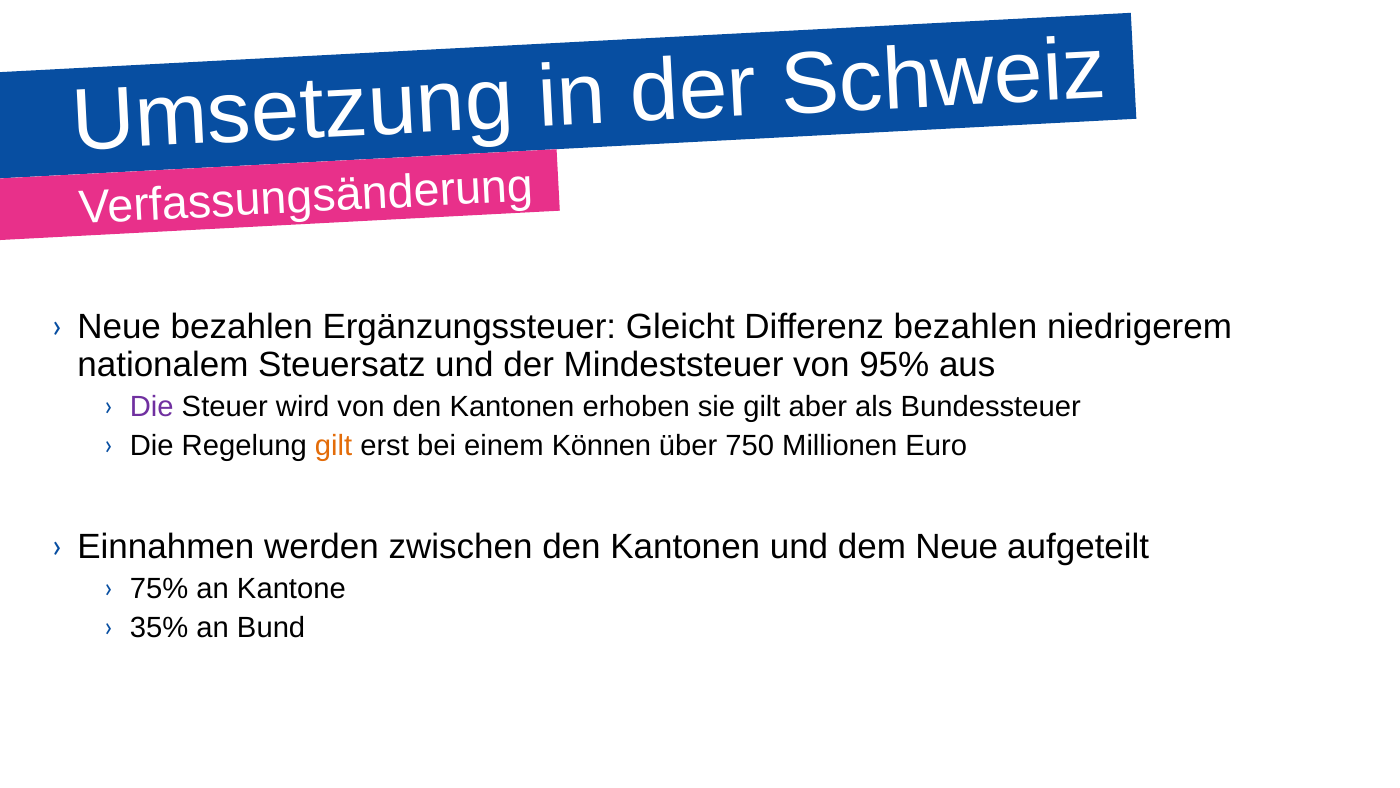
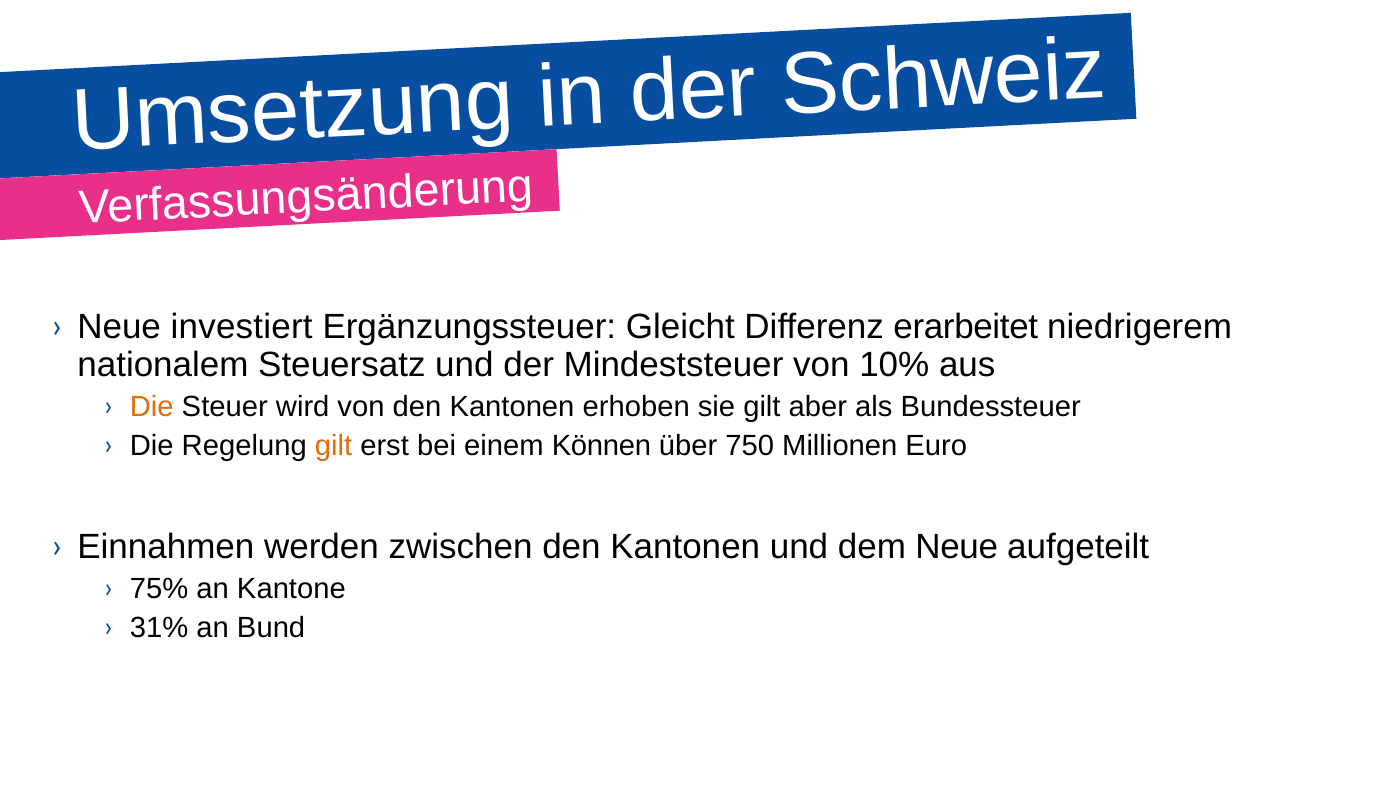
Neue bezahlen: bezahlen -> investiert (242, 327)
Differenz bezahlen: bezahlen -> erarbeitet (966, 327)
95%: 95% -> 10% (894, 365)
Die colour: purple -> orange (152, 407)
35%: 35% -> 31% (159, 628)
